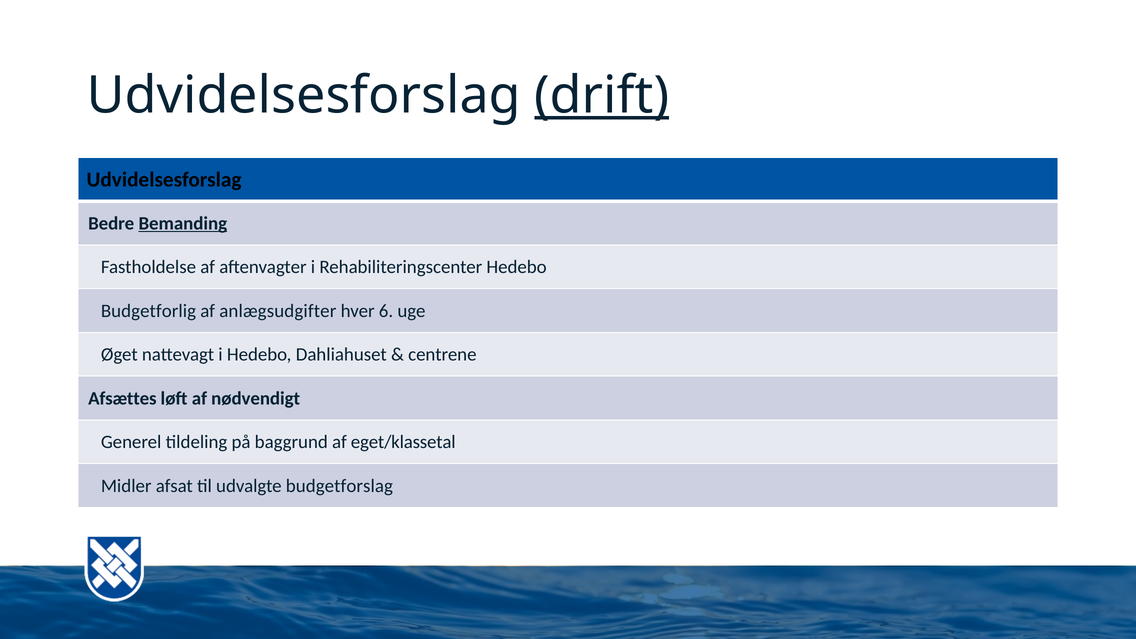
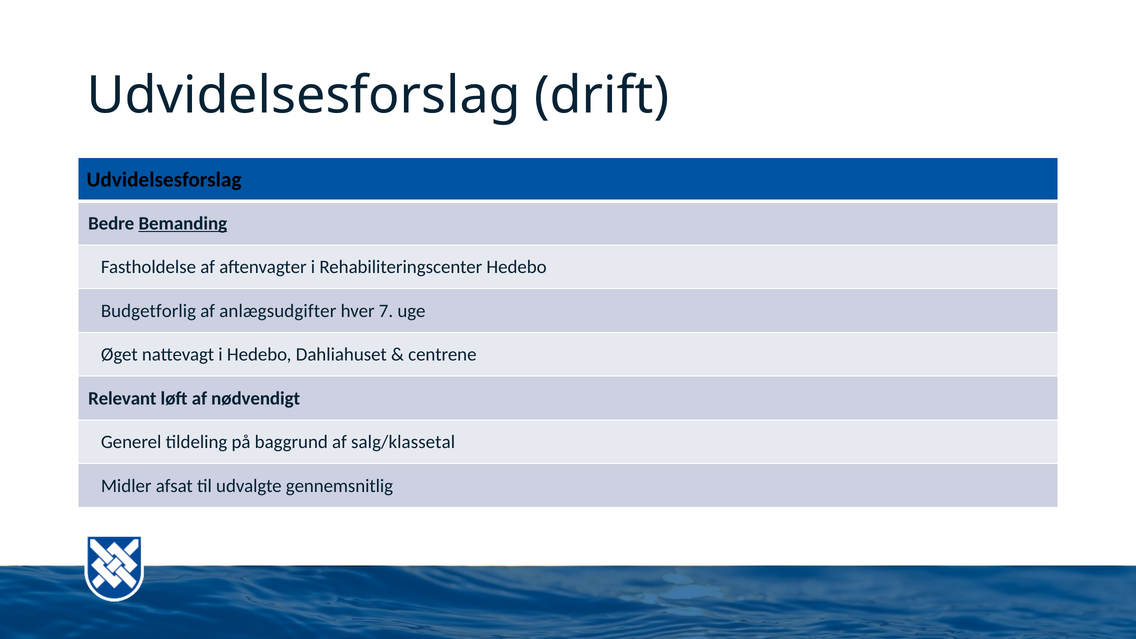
drift underline: present -> none (602, 95)
6: 6 -> 7 (386, 311)
Afsættes: Afsættes -> Relevant (122, 398)
eget/klassetal: eget/klassetal -> salg/klassetal (403, 442)
budgetforslag: budgetforslag -> gennemsnitlig (339, 486)
